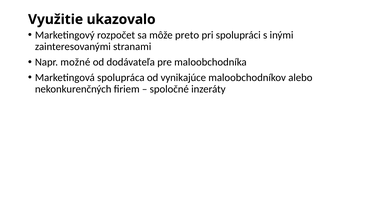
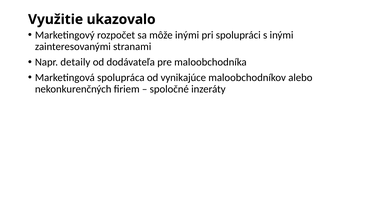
môže preto: preto -> inými (187, 35)
možné: možné -> detaily (75, 62)
